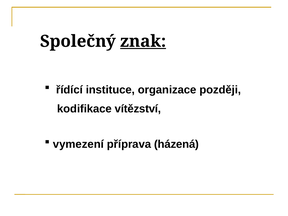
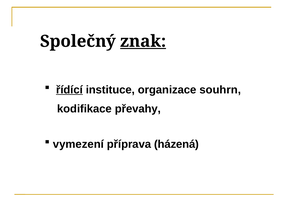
řídící underline: none -> present (69, 90)
později: později -> souhrn (220, 90)
vítězství: vítězství -> převahy (138, 109)
